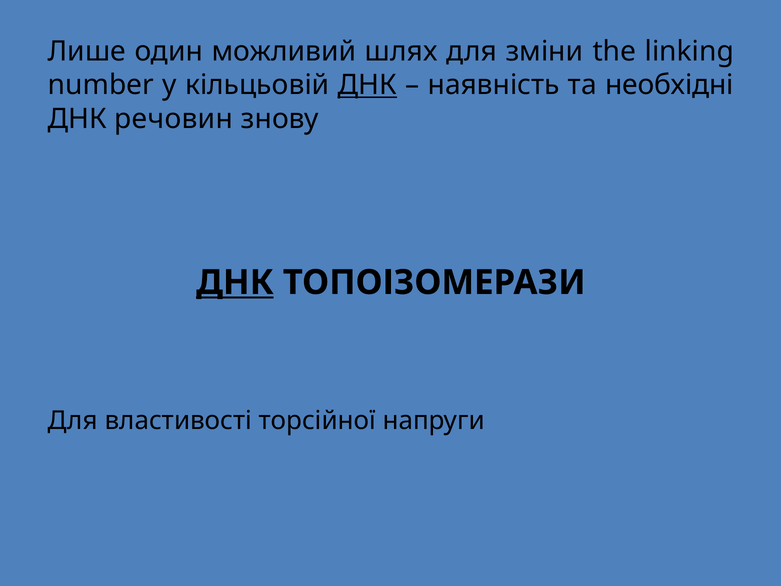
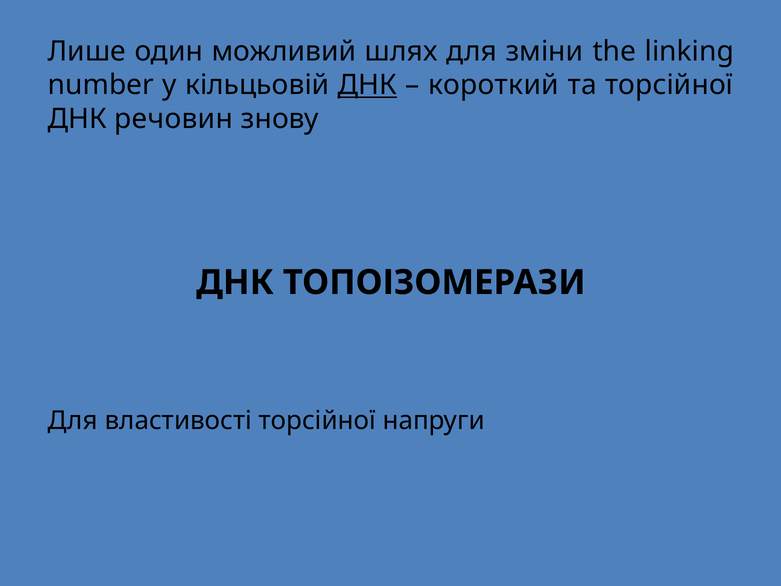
наявність: наявність -> короткий (493, 85)
та необхідні: необхідні -> торсійної (669, 85)
ДНК underline: present -> none (235, 282)
